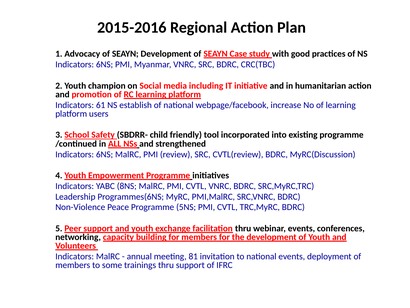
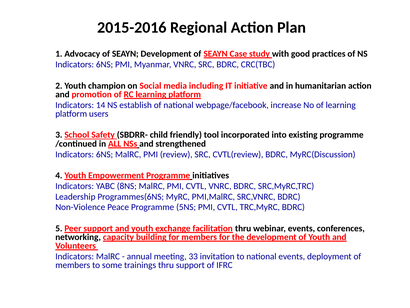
61: 61 -> 14 (101, 105)
81: 81 -> 33 (193, 256)
